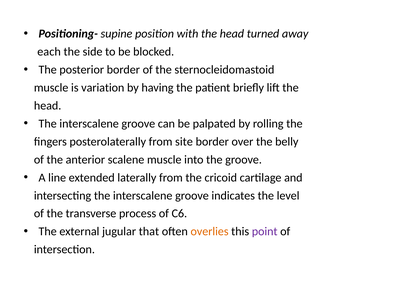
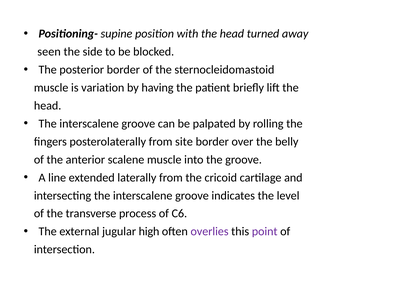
each: each -> seen (49, 52)
that: that -> high (149, 232)
overlies colour: orange -> purple (210, 232)
